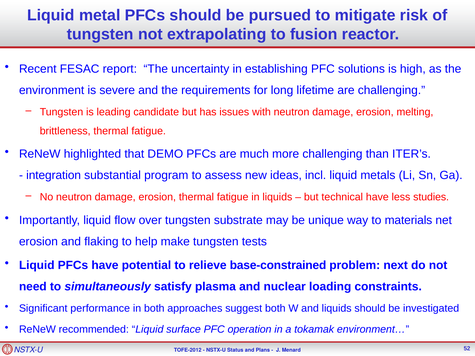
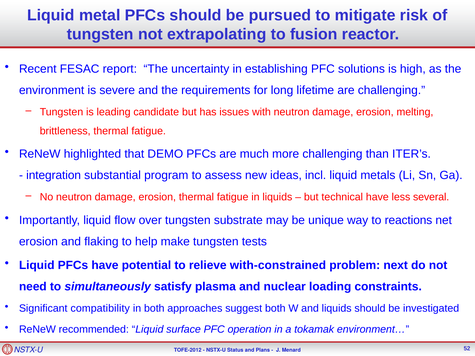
studies: studies -> several (431, 197)
materials: materials -> reactions (408, 220)
base-constrained: base-constrained -> with-constrained (278, 265)
performance: performance -> compatibility (100, 309)
